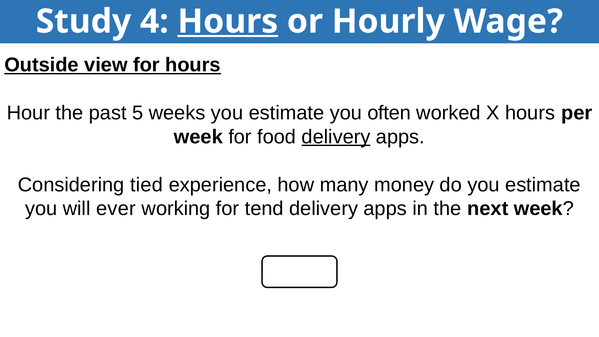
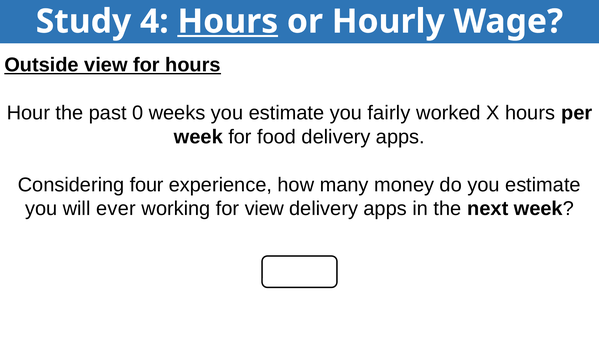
5: 5 -> 0 (138, 113)
often: often -> fairly (389, 113)
delivery underline: present -> none (336, 137)
tied: tied -> four (147, 185)
for tend: tend -> view (264, 209)
